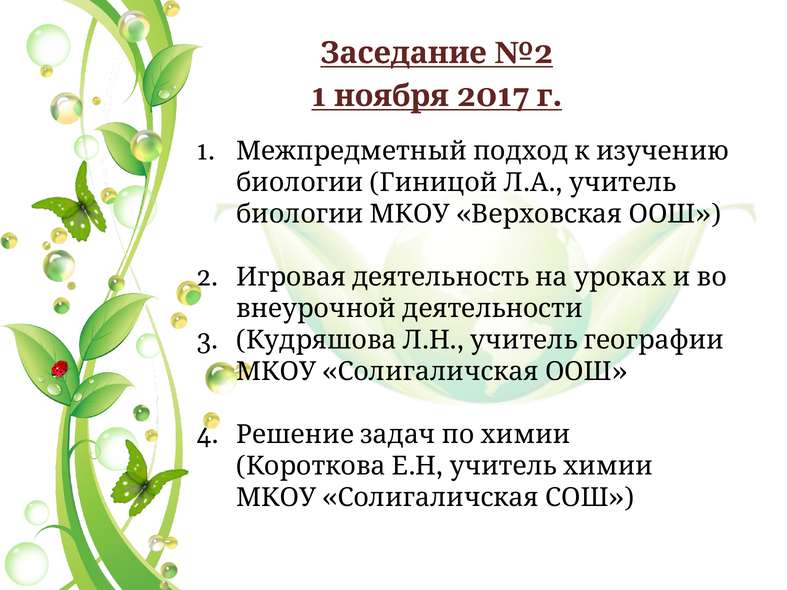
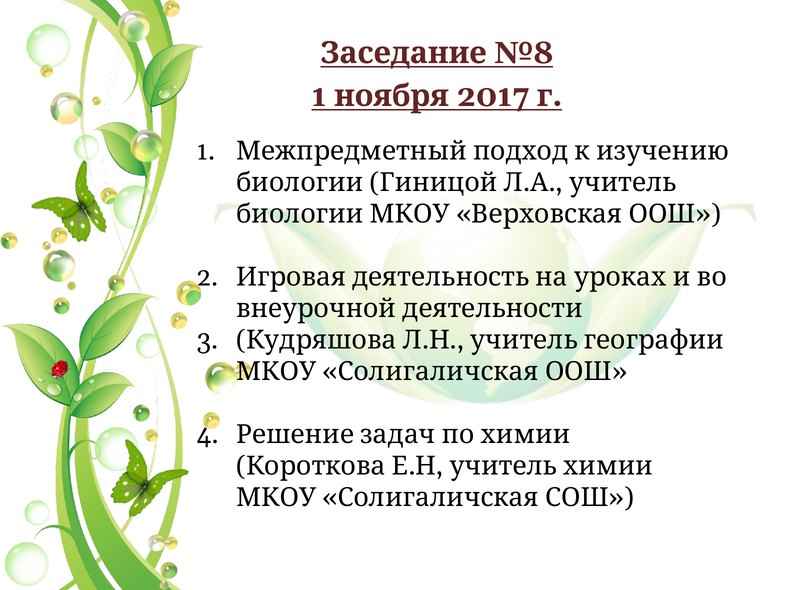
№2: №2 -> №8 (524, 53)
